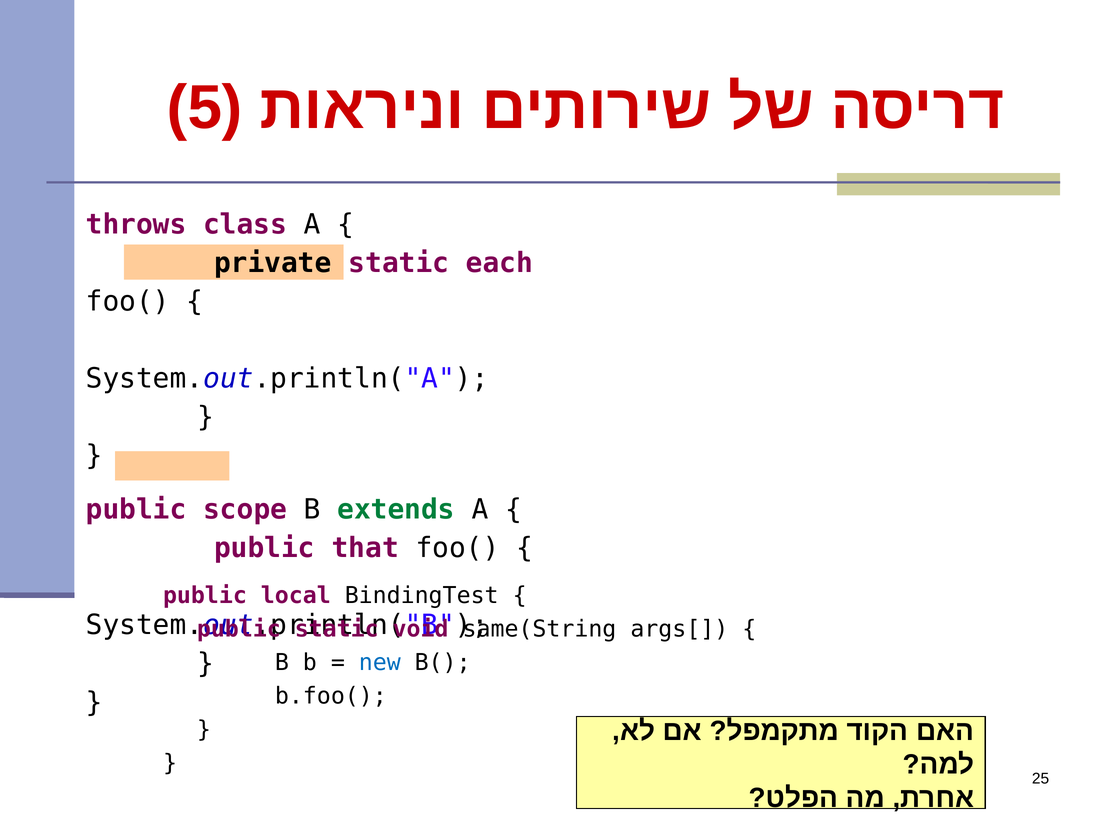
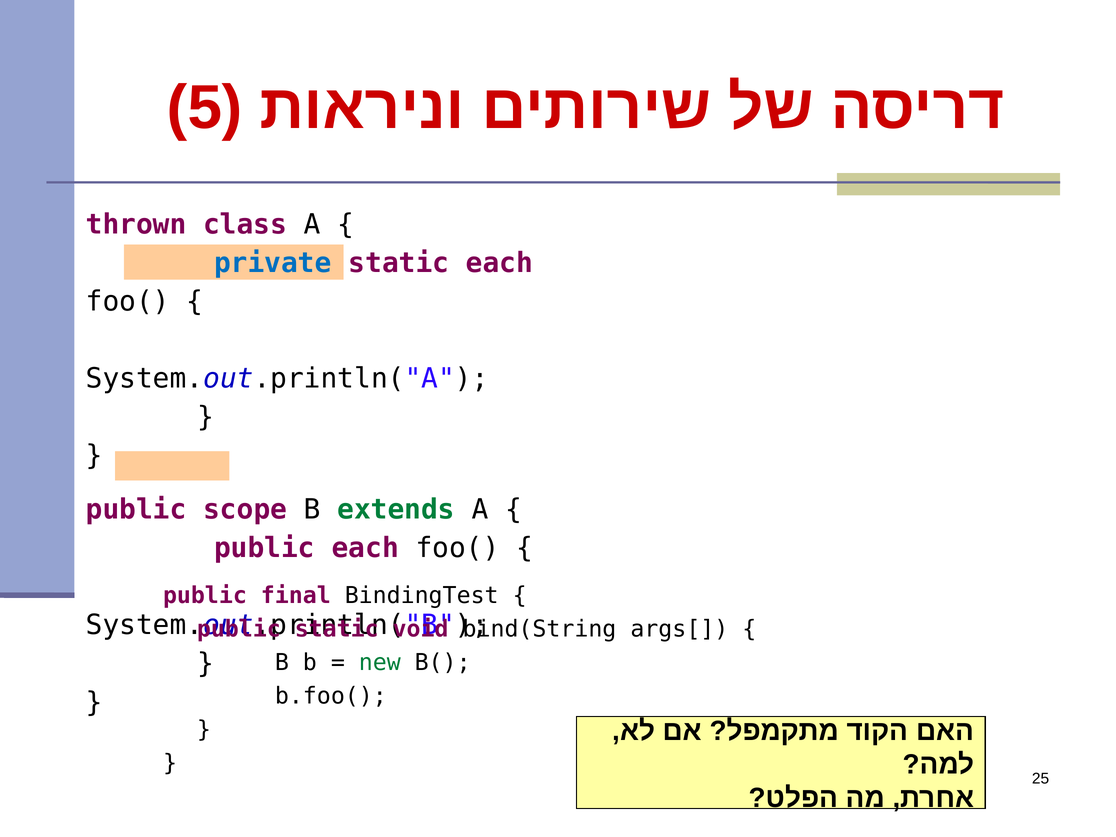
throws: throws -> thrown (136, 225)
private colour: black -> blue (273, 263)
public that: that -> each (365, 548)
local: local -> final (296, 595)
same(String: same(String -> bind(String (539, 629)
new colour: blue -> green (380, 662)
